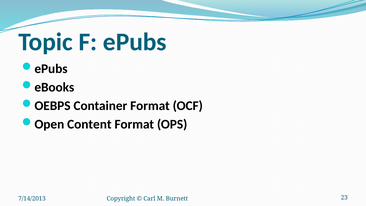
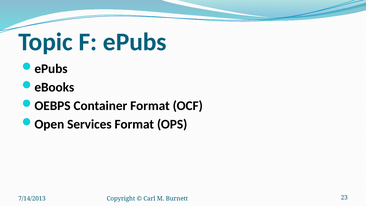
Content: Content -> Services (89, 124)
